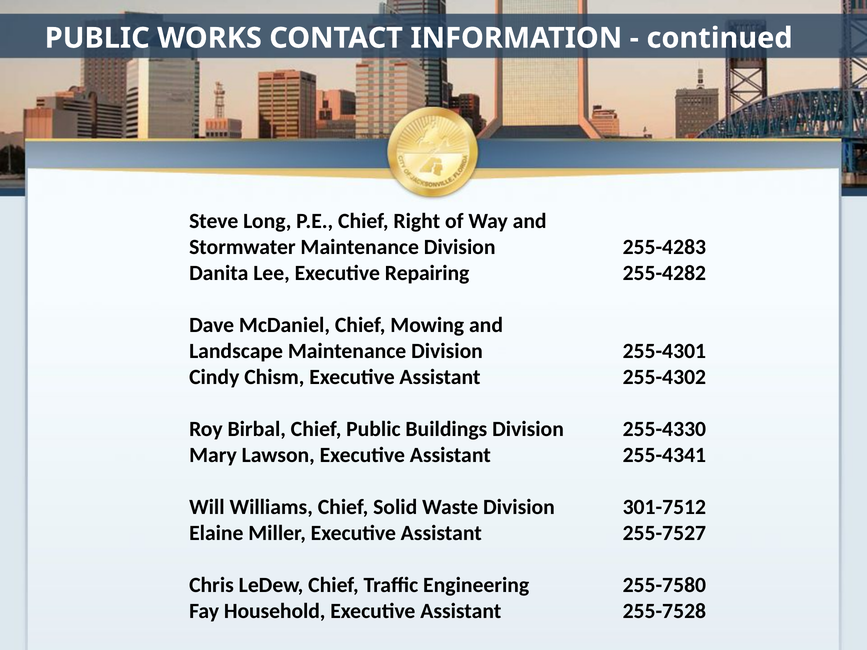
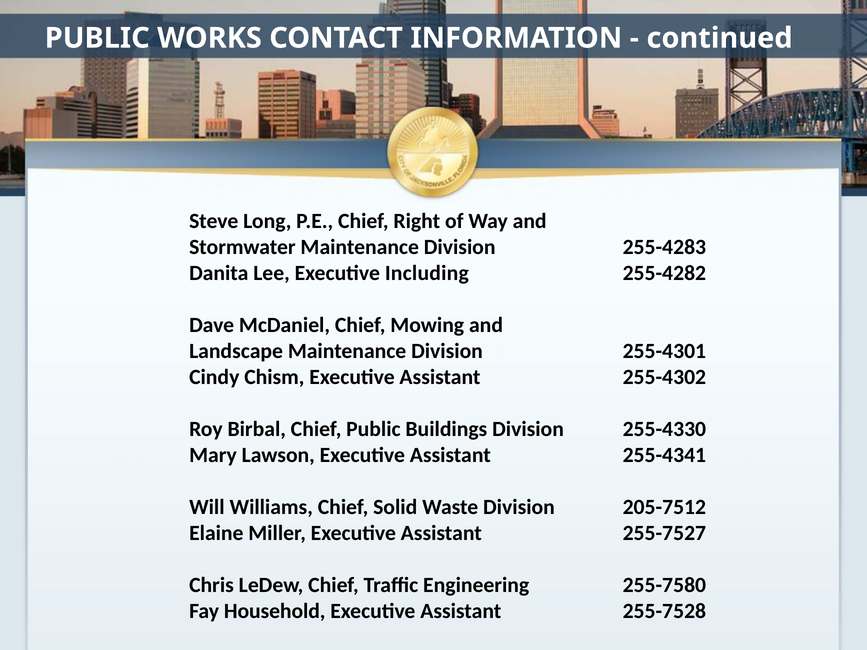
Repairing: Repairing -> Including (427, 273)
301-7512: 301-7512 -> 205-7512 (664, 507)
